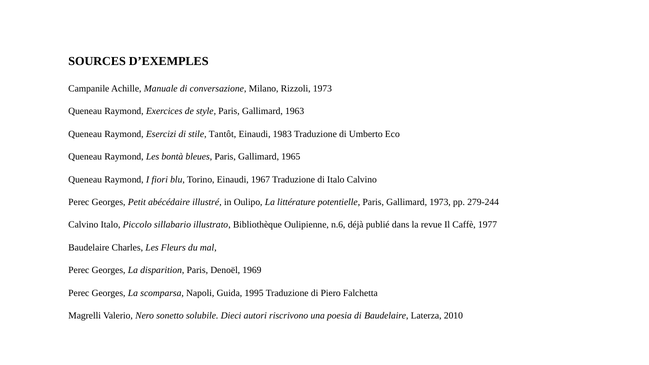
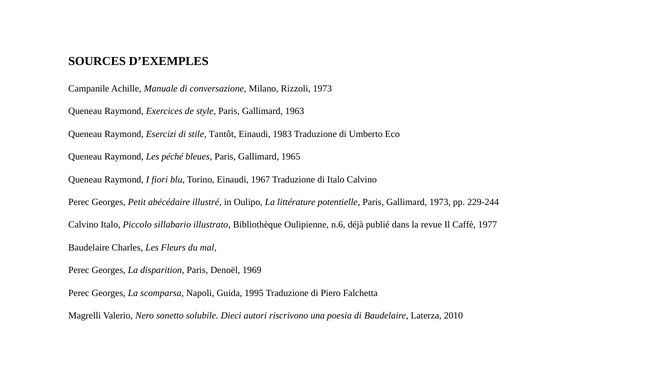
bontà: bontà -> péché (172, 157)
279-244: 279-244 -> 229-244 (483, 202)
